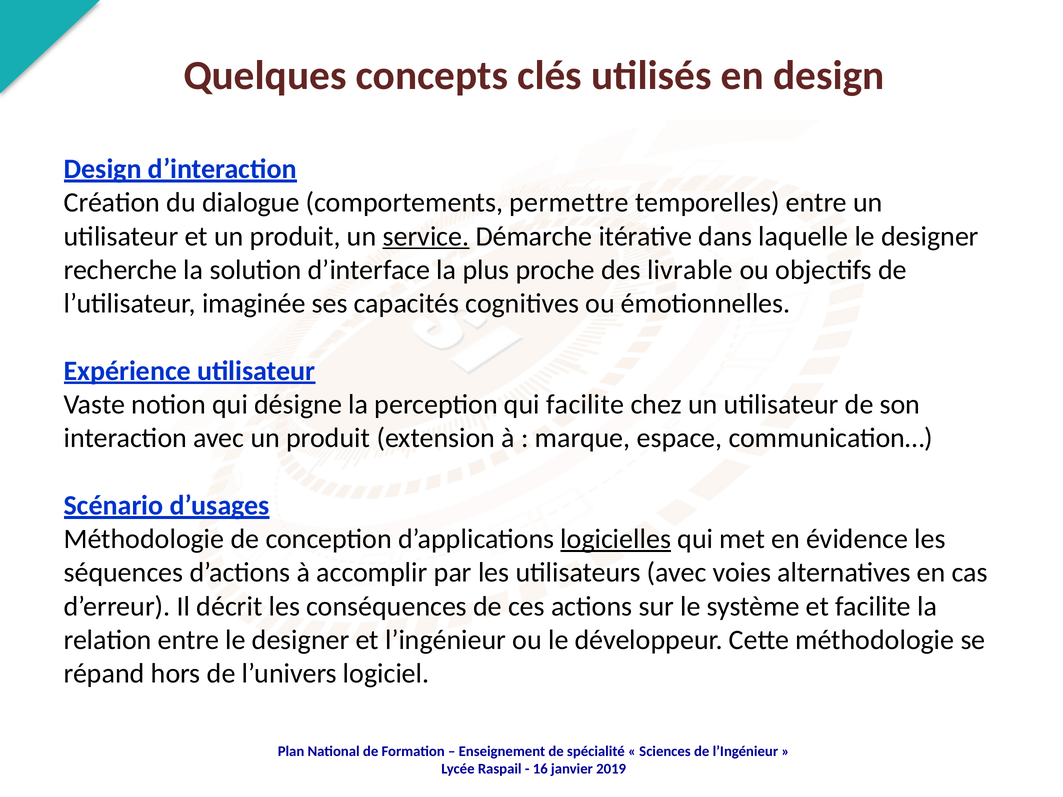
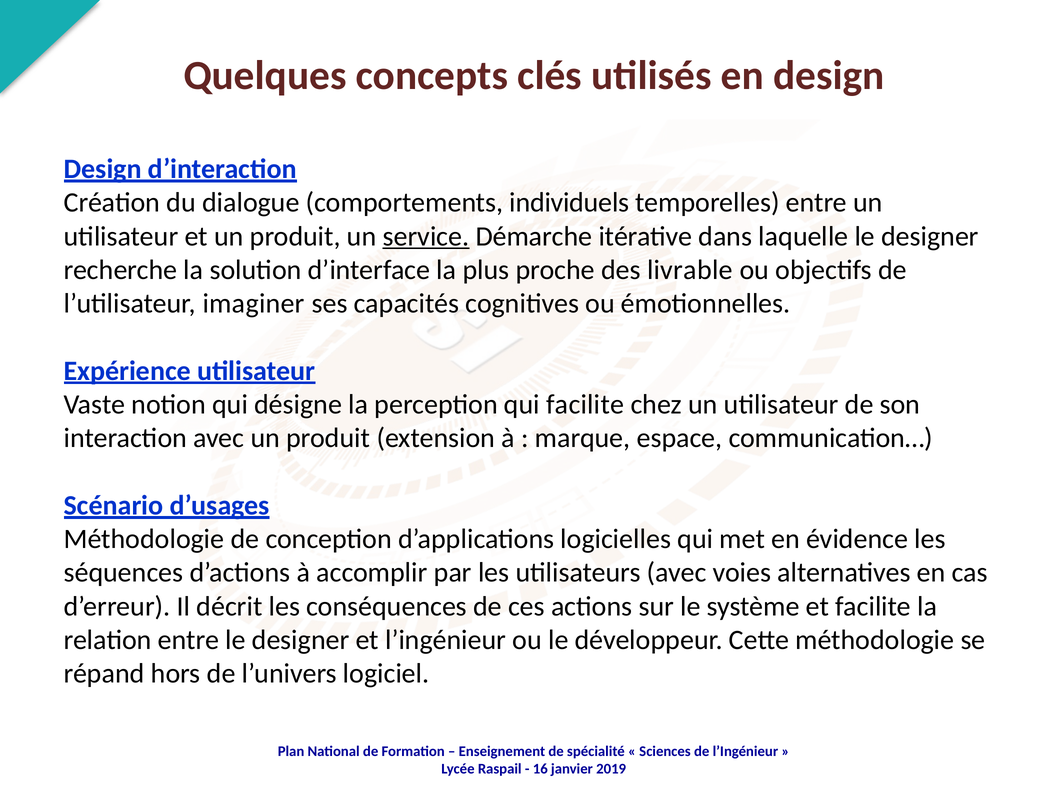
permettre: permettre -> individuels (569, 203)
imaginée: imaginée -> imaginer (254, 304)
logicielles underline: present -> none (616, 539)
